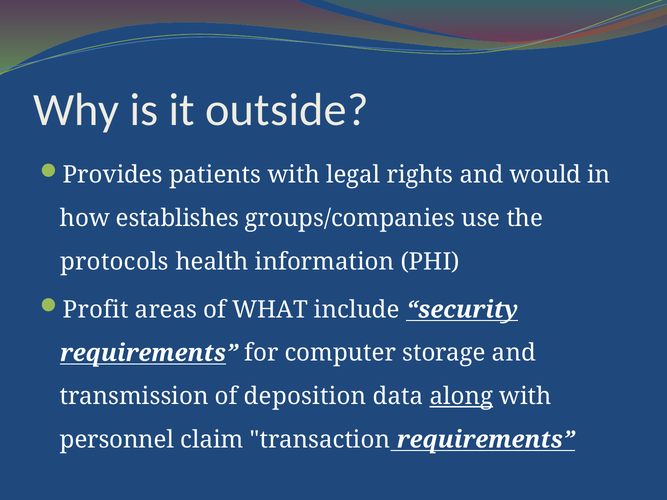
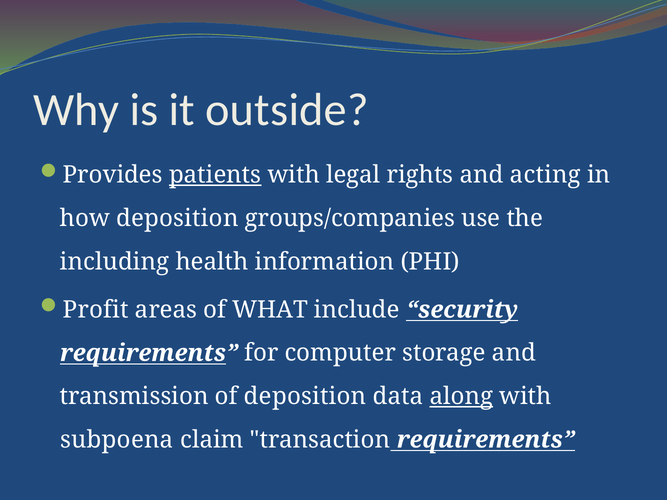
patients underline: none -> present (215, 175)
would: would -> acting (545, 175)
how establishes: establishes -> deposition (177, 218)
protocols: protocols -> including (115, 262)
personnel: personnel -> subpoena (117, 440)
